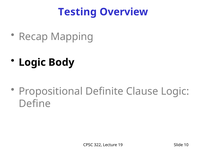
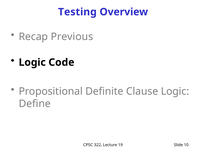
Mapping: Mapping -> Previous (72, 37)
Body: Body -> Code (61, 62)
